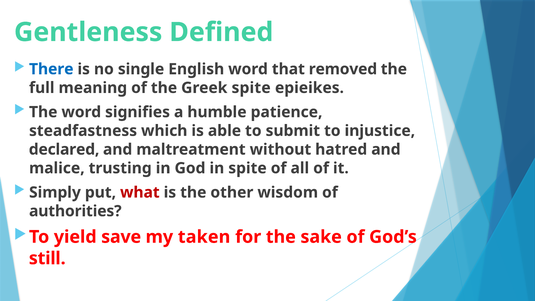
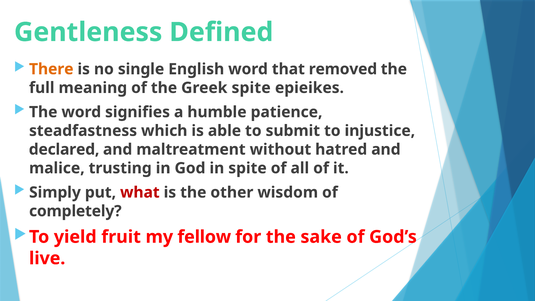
There colour: blue -> orange (51, 69)
authorities: authorities -> completely (75, 211)
save: save -> fruit (121, 237)
taken: taken -> fellow (204, 237)
still: still -> live (47, 258)
